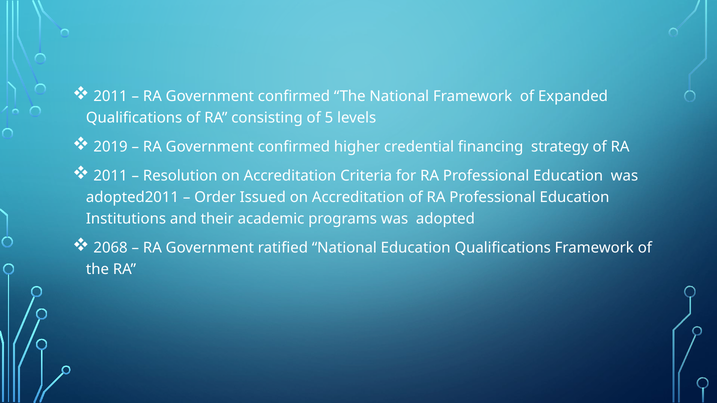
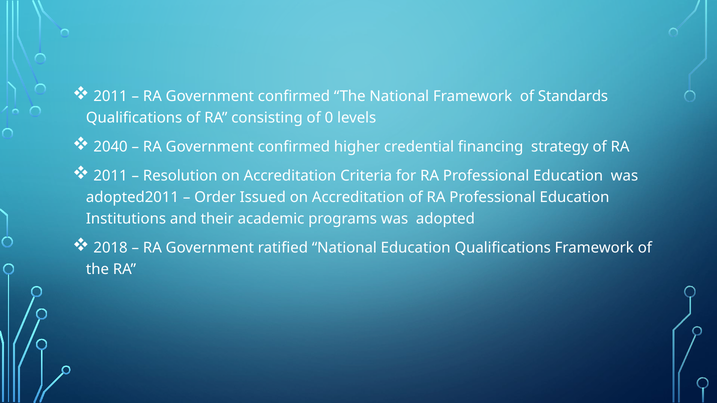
Expanded: Expanded -> Standards (573, 96)
5: 5 -> 0 (329, 118)
2019: 2019 -> 2040 (111, 147)
2068: 2068 -> 2018 (111, 248)
